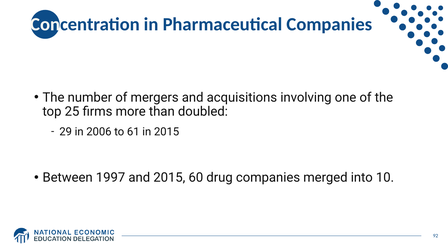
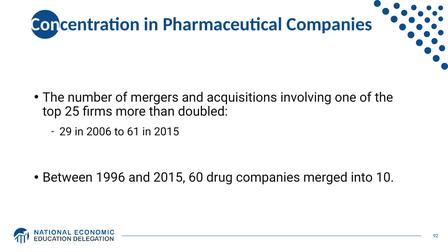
1997: 1997 -> 1996 (111, 178)
